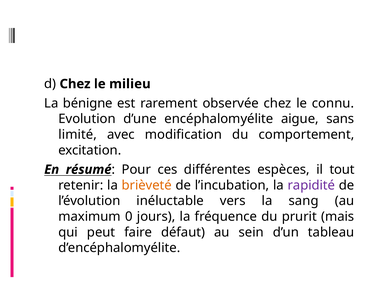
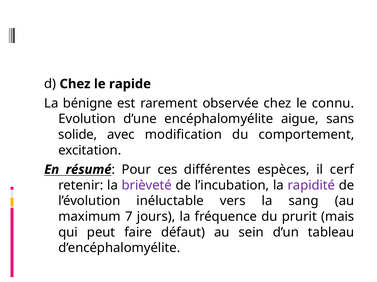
milieu: milieu -> rapide (130, 84)
limité: limité -> solide (78, 135)
tout: tout -> cerf (342, 170)
brièveté colour: orange -> purple (147, 186)
0: 0 -> 7 (129, 217)
